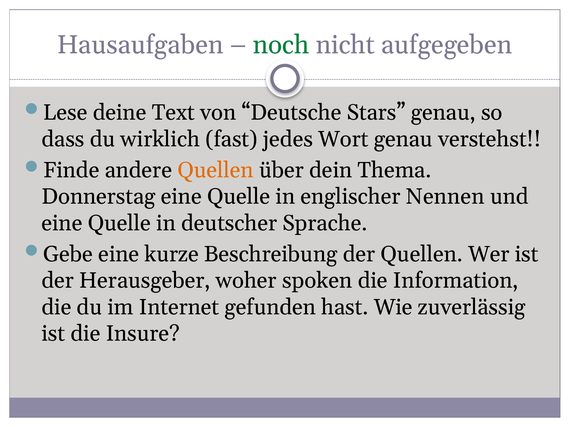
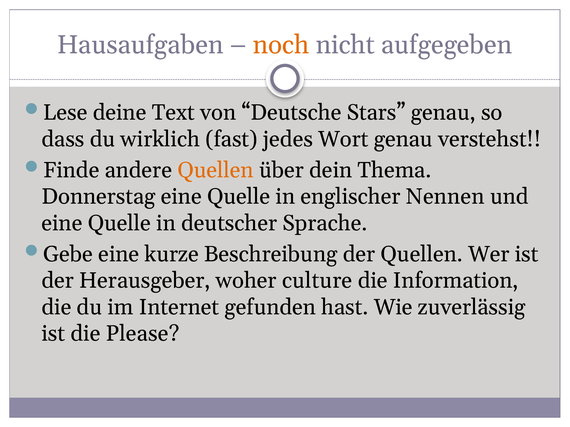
noch colour: green -> orange (281, 45)
spoken: spoken -> culture (317, 281)
Insure: Insure -> Please (143, 334)
